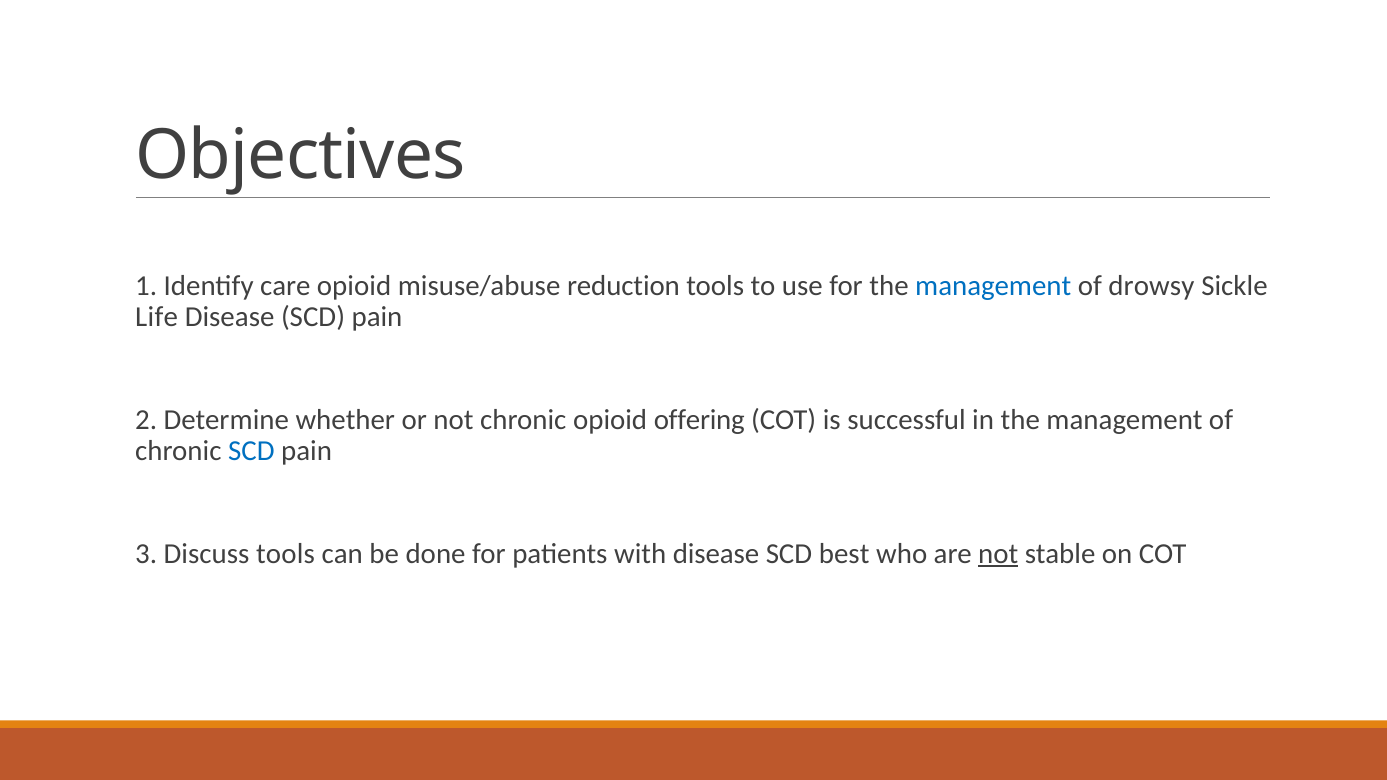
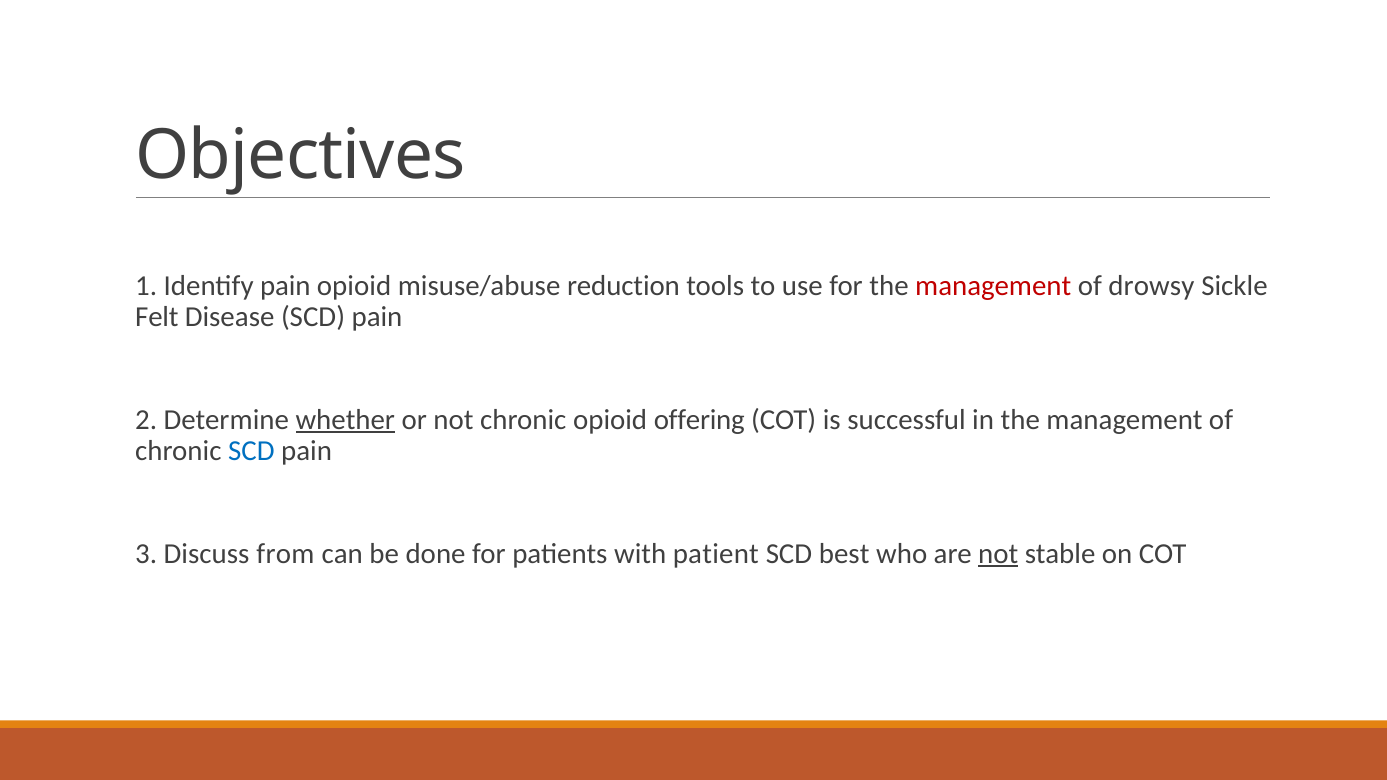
Identify care: care -> pain (285, 286)
management colour: blue -> red (993, 286)
Life: Life -> Felt (157, 317)
whether underline: none -> present (345, 420)
Discuss tools: tools -> from (285, 554)
with disease: disease -> patient (716, 554)
